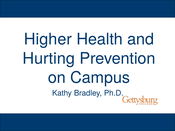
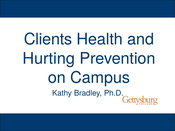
Higher: Higher -> Clients (48, 39)
